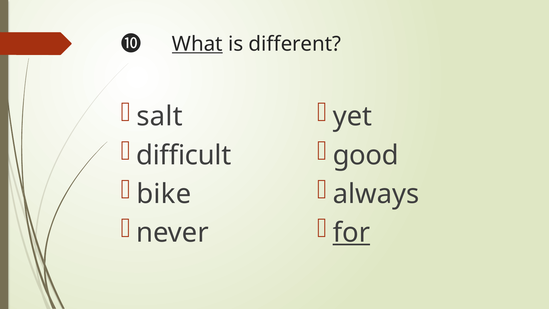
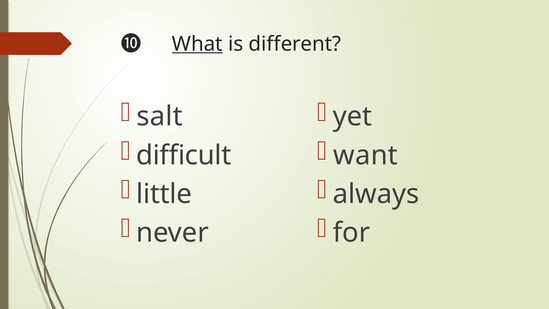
good: good -> want (366, 155)
bike: bike -> little (164, 194)
for underline: present -> none (351, 233)
